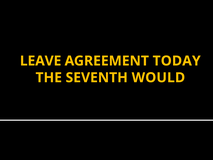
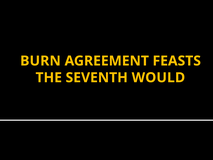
LEAVE: LEAVE -> BURN (40, 61)
TODAY: TODAY -> FEASTS (177, 61)
